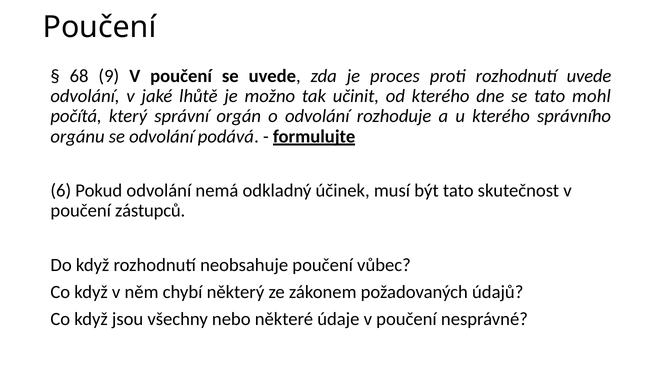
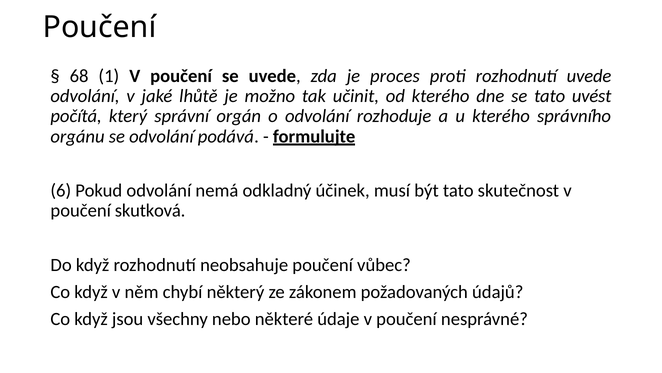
9: 9 -> 1 (109, 76)
mohl: mohl -> uvést (592, 96)
zástupců: zástupců -> skutková (150, 210)
